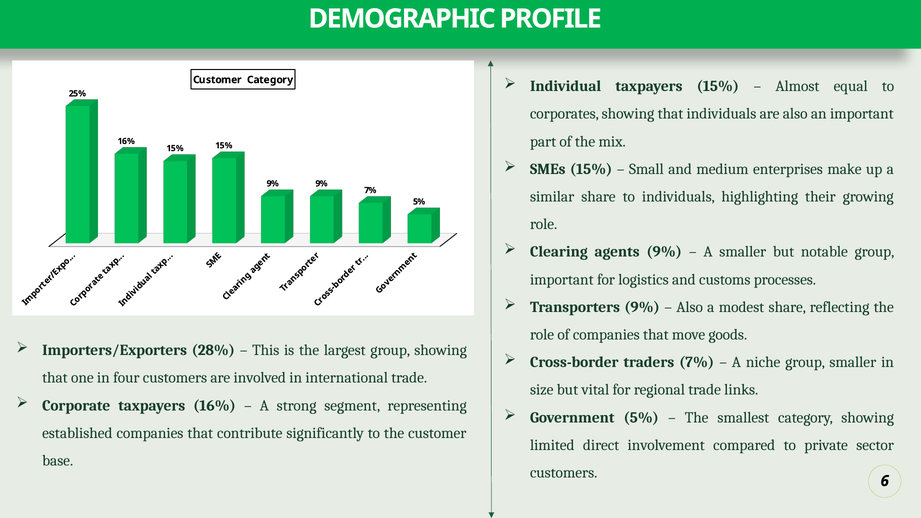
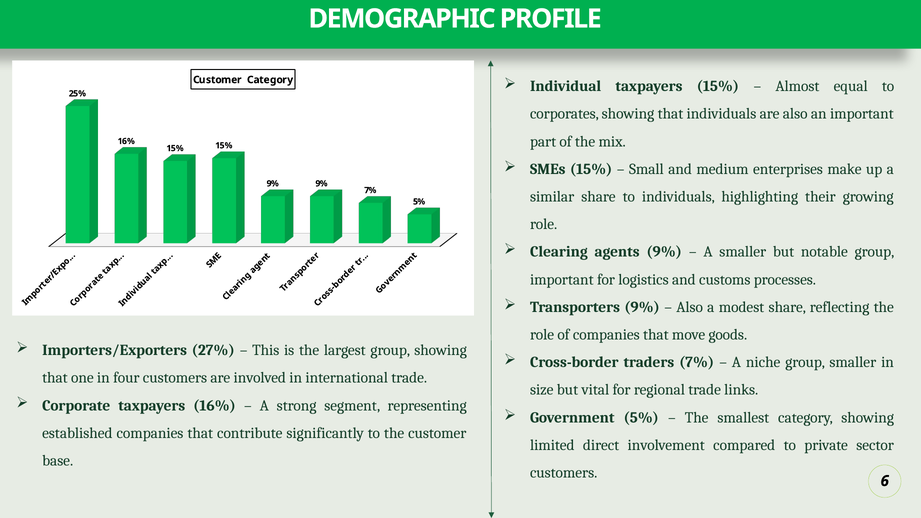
28%: 28% -> 27% (213, 350)
